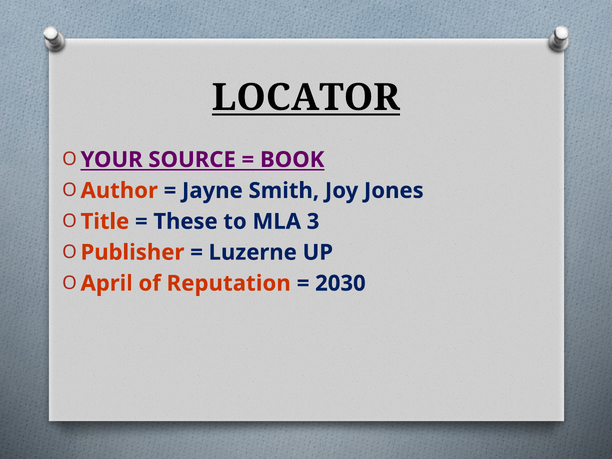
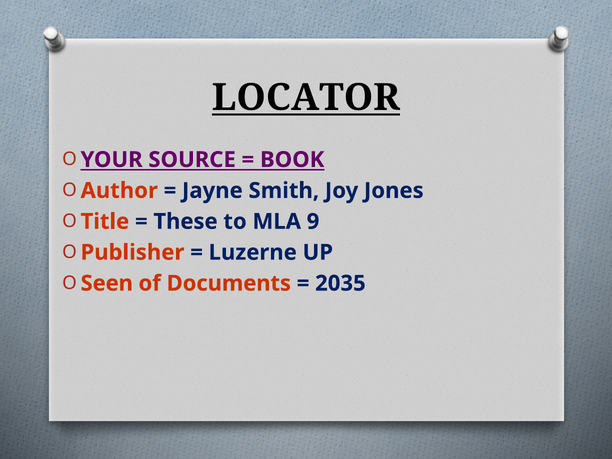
3: 3 -> 9 (313, 222)
April: April -> Seen (107, 283)
Reputation: Reputation -> Documents (229, 283)
2030: 2030 -> 2035 (340, 283)
